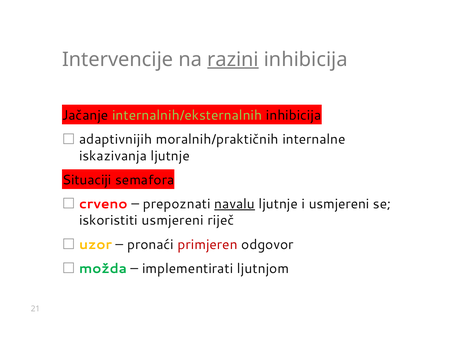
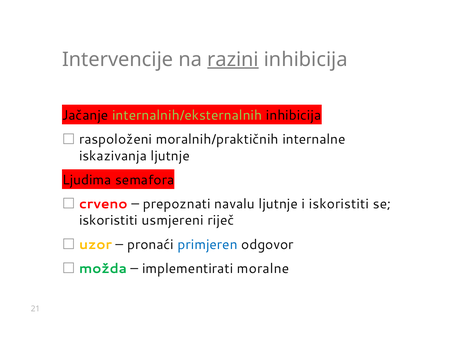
adaptivnijih: adaptivnijih -> raspoloženi (116, 139)
Situaciji: Situaciji -> Ljudima (87, 180)
navalu underline: present -> none (235, 204)
i usmjereni: usmjereni -> iskoristiti (339, 204)
primjeren colour: red -> blue (208, 245)
ljutnjom: ljutnjom -> moralne (263, 269)
